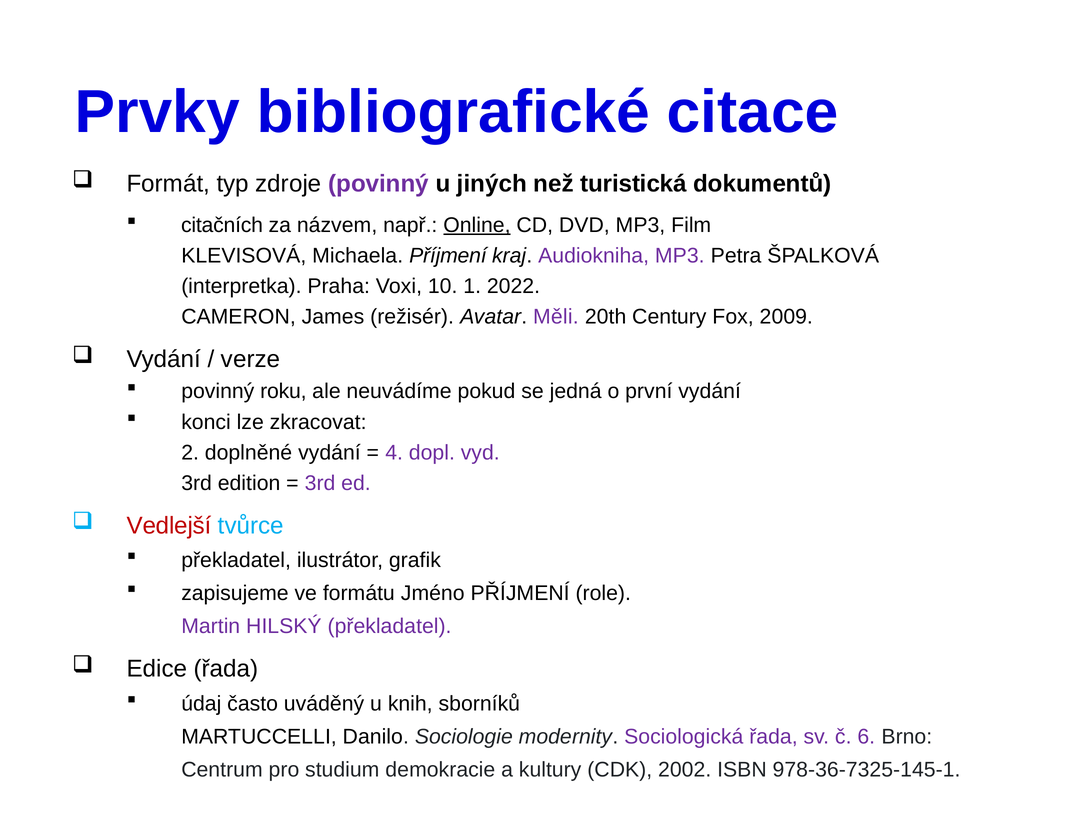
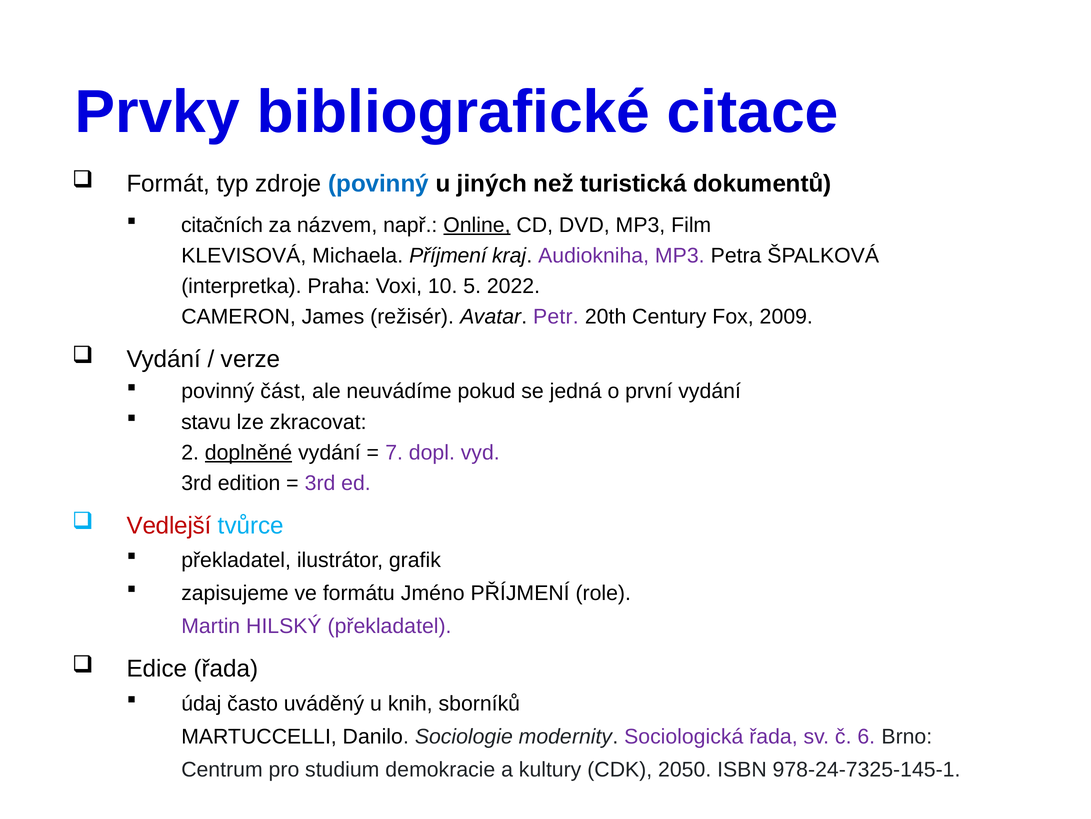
povinný colour: purple -> blue (379, 184)
1: 1 -> 5 (472, 286)
Měli: Měli -> Petr (556, 317)
roku: roku -> část (283, 391)
konci: konci -> stavu (206, 422)
doplněné underline: none -> present (248, 452)
4: 4 -> 7 (394, 452)
2002: 2002 -> 2050 (685, 769)
978-36-7325-145-1: 978-36-7325-145-1 -> 978-24-7325-145-1 (867, 769)
